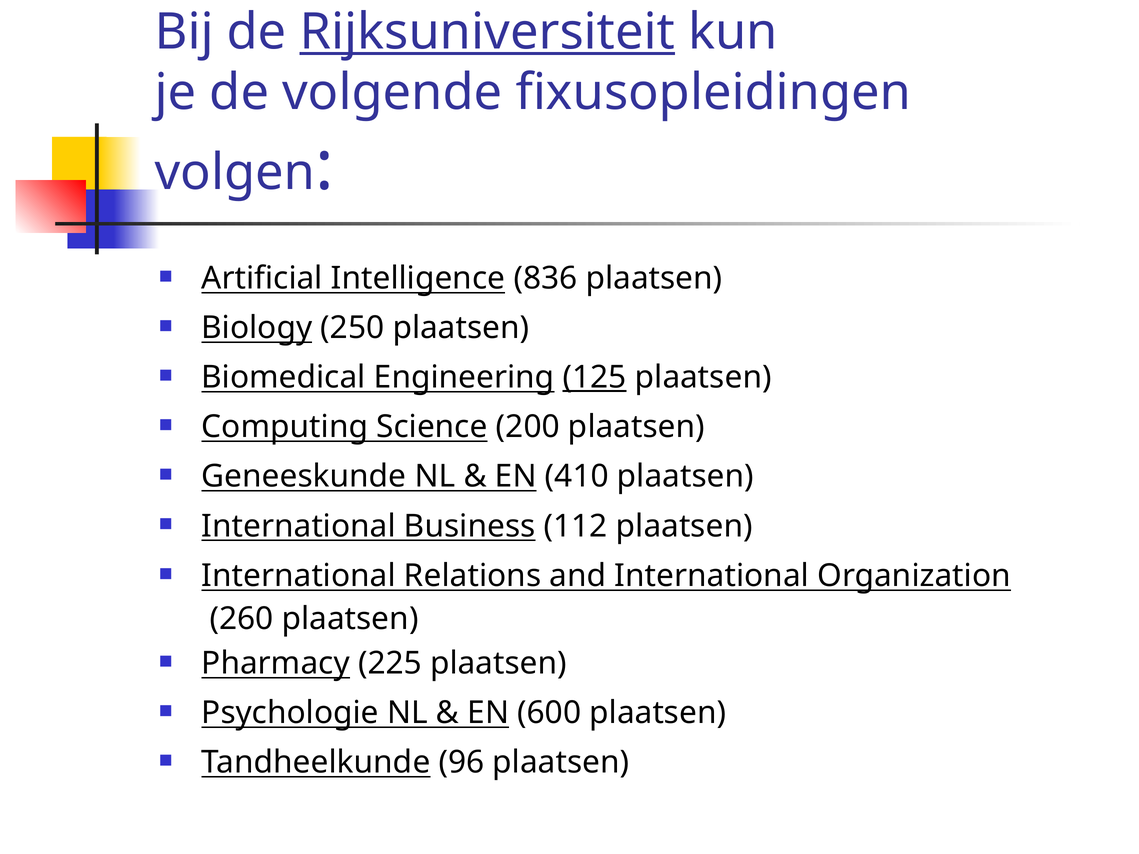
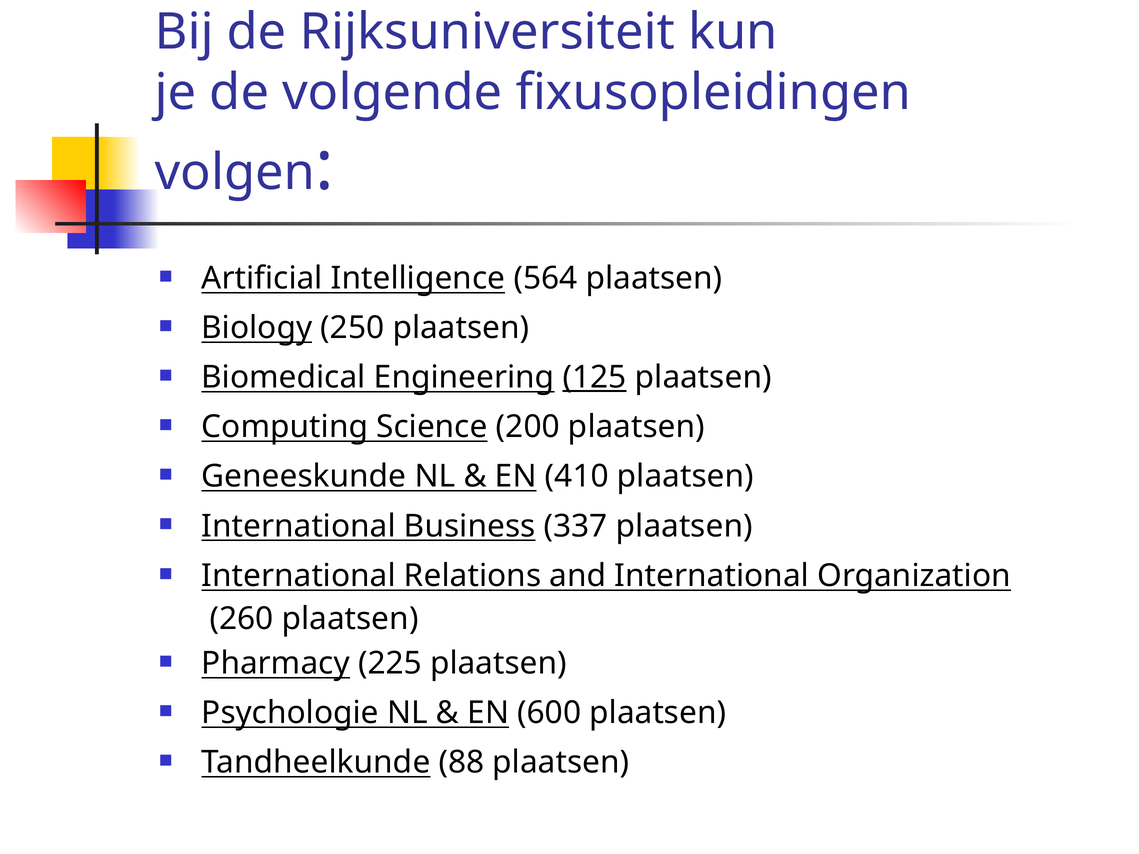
Rijksuniversiteit underline: present -> none (487, 32)
836: 836 -> 564 (545, 278)
112: 112 -> 337 (576, 526)
96: 96 -> 88 (461, 763)
